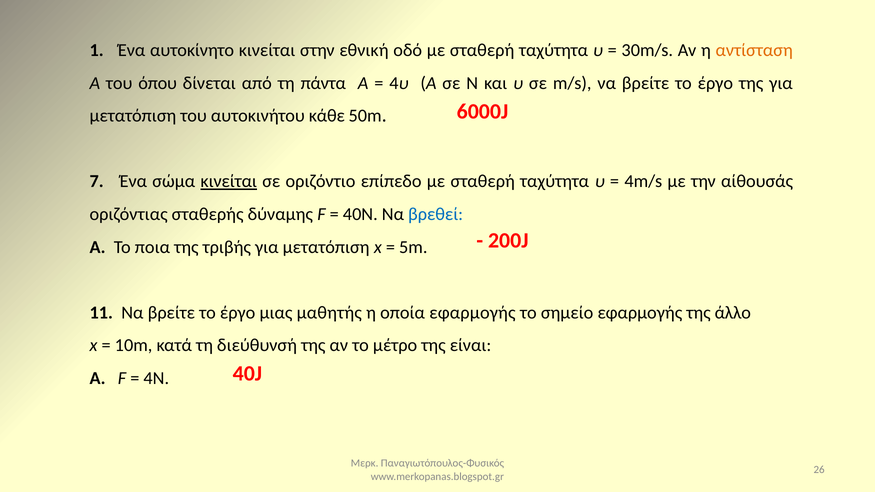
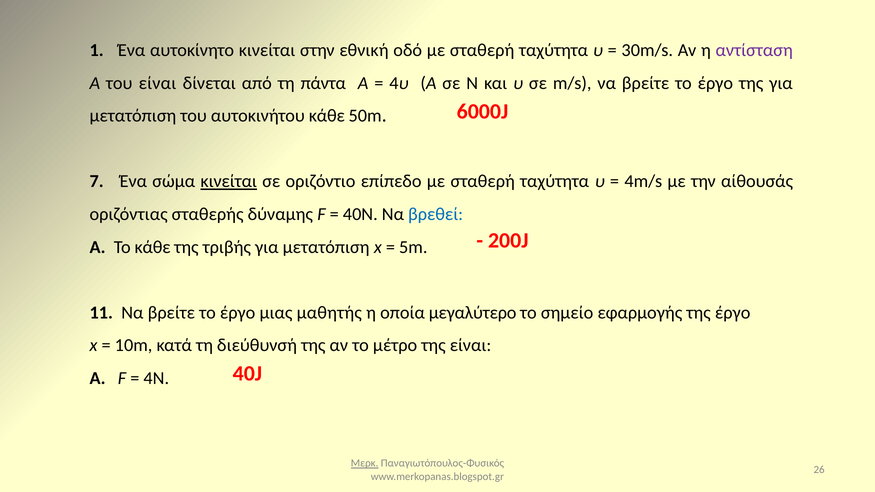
αντίσταση colour: orange -> purple (754, 50)
του όπου: όπου -> είναι (157, 83)
To ποια: ποια -> κάθε (153, 247)
οποία εφαρμογής: εφαρμογής -> μεγαλύτερο (473, 313)
της άλλο: άλλο -> έργο (733, 313)
Μερκ underline: none -> present (365, 463)
